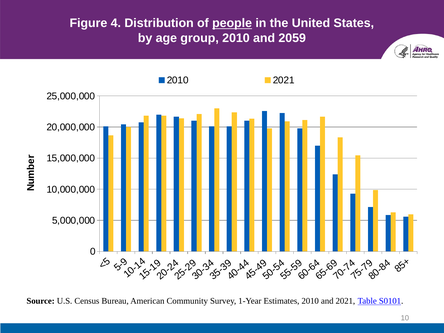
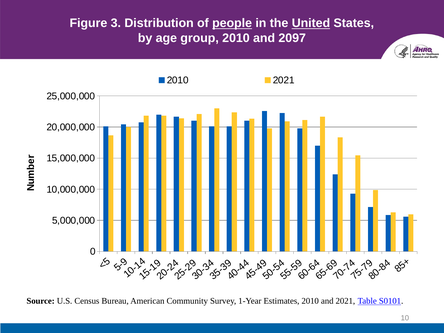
Figure 4: 4 -> 3 (116, 23)
United underline: none -> present (311, 23)
2059: 2059 -> 2097 (292, 38)
